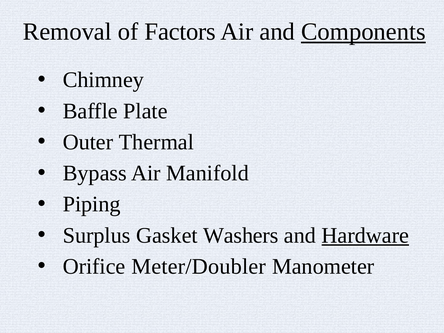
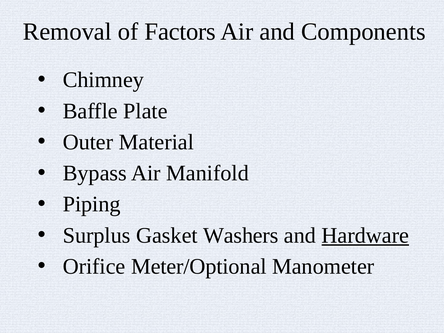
Components underline: present -> none (363, 32)
Thermal: Thermal -> Material (156, 142)
Meter/Doubler: Meter/Doubler -> Meter/Optional (199, 266)
